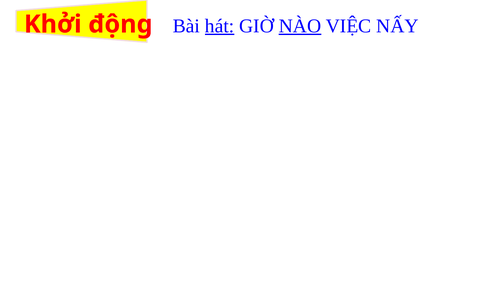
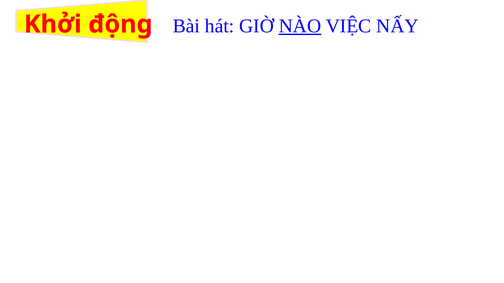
hát underline: present -> none (220, 26)
